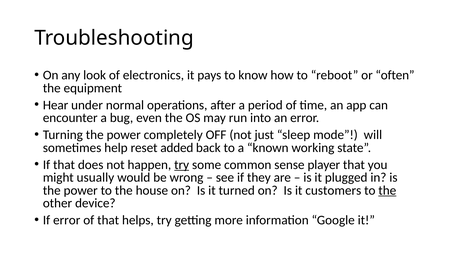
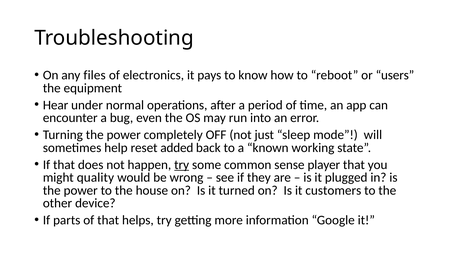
look: look -> files (95, 75)
often: often -> users (395, 75)
usually: usually -> quality (95, 177)
the underline: present -> none (387, 190)
If error: error -> parts (67, 220)
